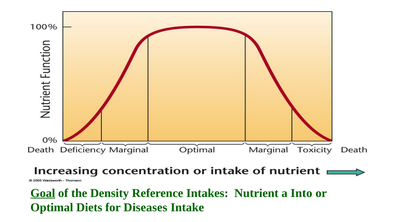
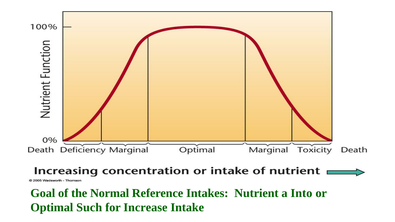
Goal underline: present -> none (43, 193)
Density: Density -> Normal (110, 193)
Diets: Diets -> Such (89, 208)
Diseases: Diseases -> Increase (145, 208)
